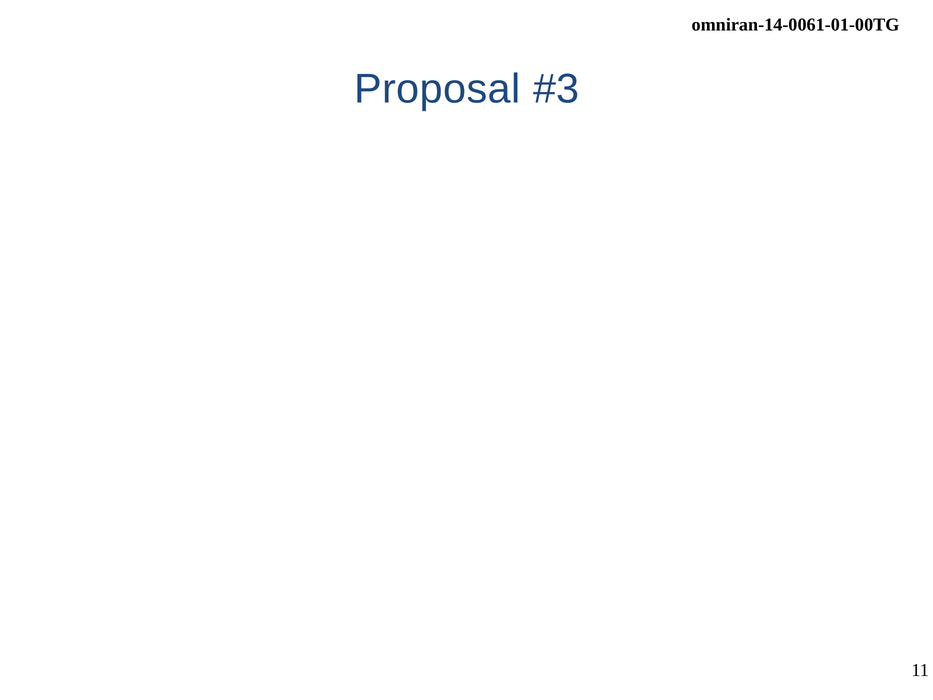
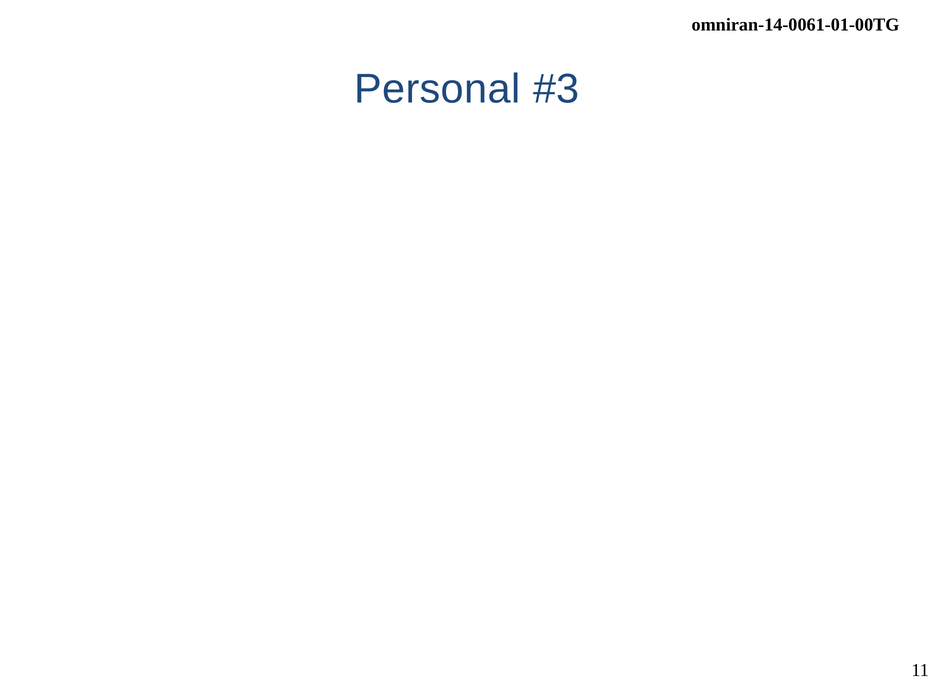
Proposal: Proposal -> Personal (437, 89)
